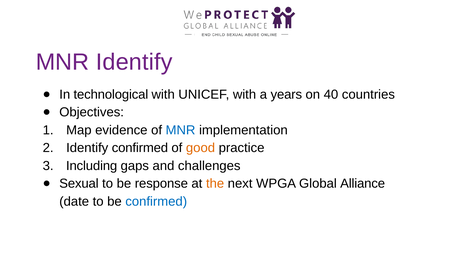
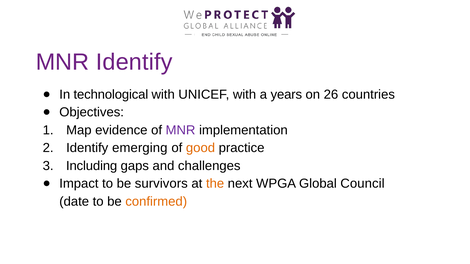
40: 40 -> 26 (331, 95)
MNR colour: blue -> purple (181, 130)
Identify confirmed: confirmed -> emerging (140, 148)
Sexual: Sexual -> Impact (79, 184)
response: response -> survivors (161, 184)
Alliance: Alliance -> Council (363, 184)
confirmed colour: blue -> orange (156, 202)
